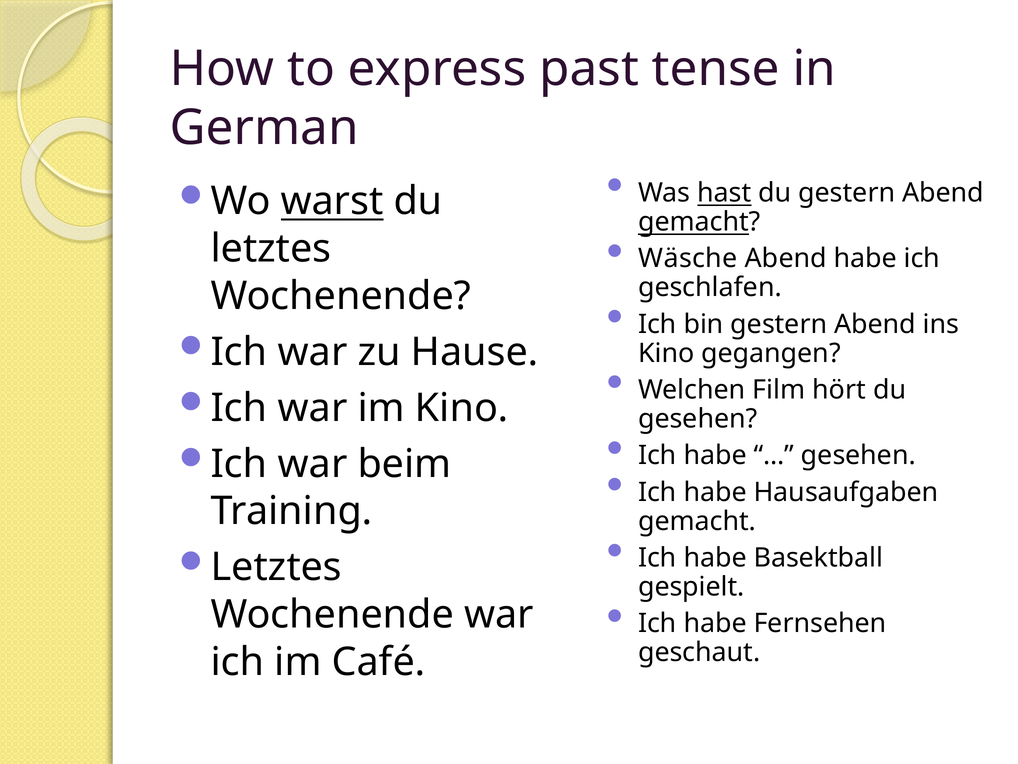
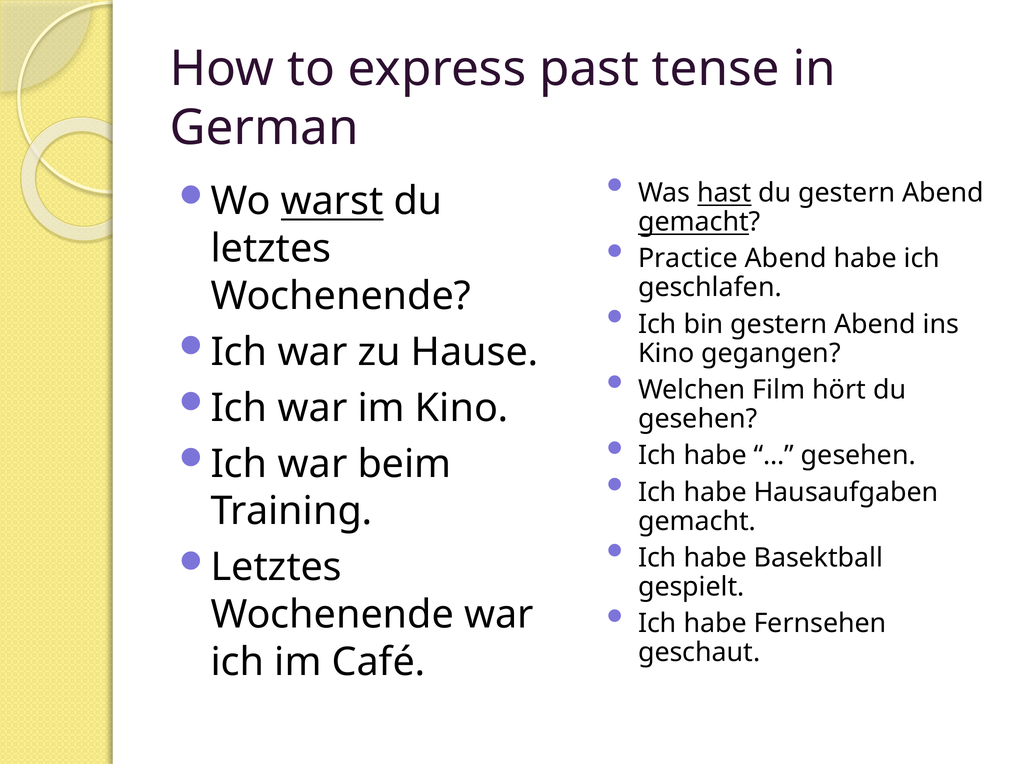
Wäsche: Wäsche -> Practice (688, 258)
